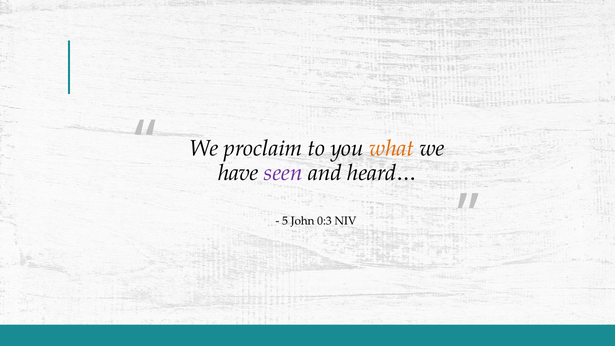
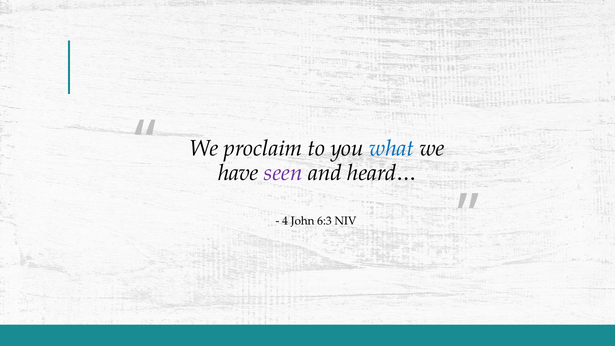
what colour: orange -> blue (392, 149)
5: 5 -> 4 (285, 221)
0:3: 0:3 -> 6:3 (324, 221)
